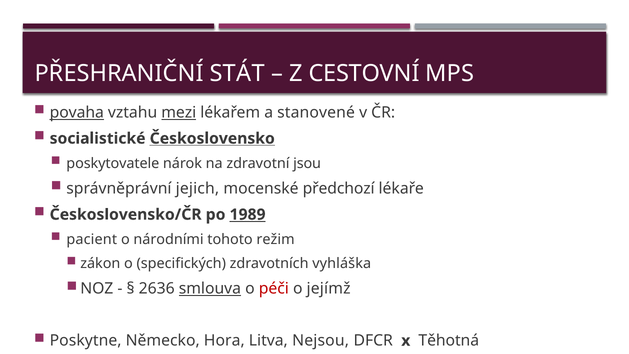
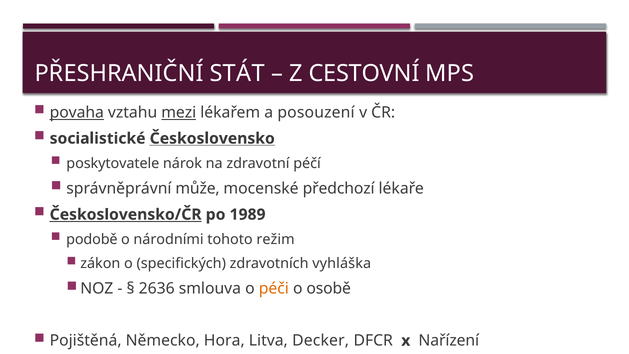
stanovené: stanovené -> posouzení (316, 112)
jsou: jsou -> péčí (307, 163)
jejich: jejich -> může (198, 188)
Československo/ČR underline: none -> present (126, 214)
1989 underline: present -> none (248, 214)
pacient: pacient -> podobě (92, 239)
smlouva underline: present -> none (210, 289)
péči colour: red -> orange (274, 289)
jejímž: jejímž -> osobě (329, 289)
Poskytne: Poskytne -> Pojištěná (86, 340)
Nejsou: Nejsou -> Decker (321, 340)
Těhotná: Těhotná -> Nařízení (449, 340)
